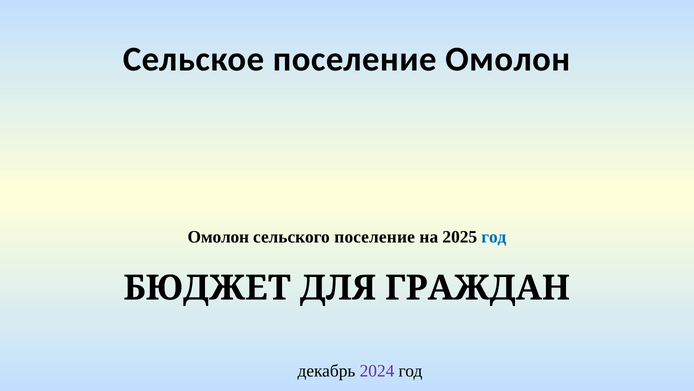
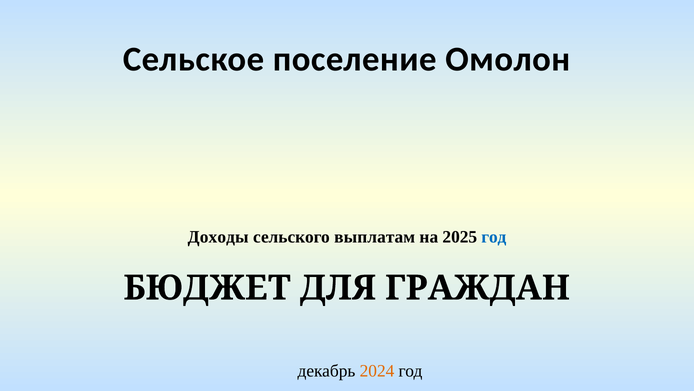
Омолон: Омолон -> Доходы (218, 237)
сельского поселение: поселение -> выплатам (375, 237)
2024 colour: purple -> orange (377, 370)
